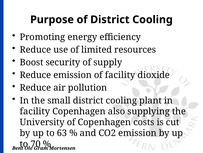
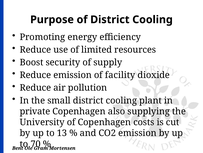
facility: facility -> private (35, 111)
63: 63 -> 13 (62, 133)
